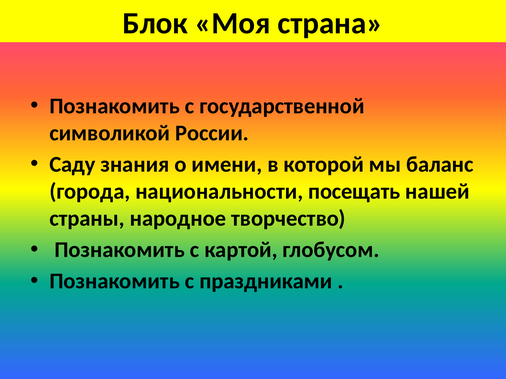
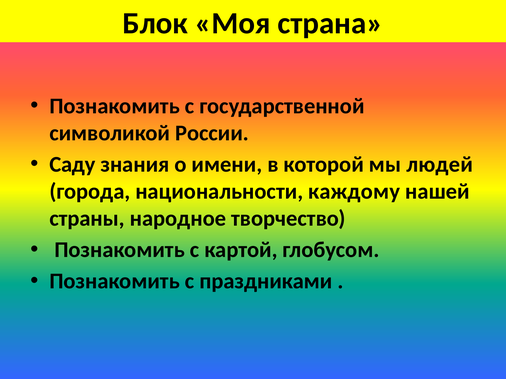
баланс: баланс -> людей (440, 165)
посещать: посещать -> каждому (354, 192)
